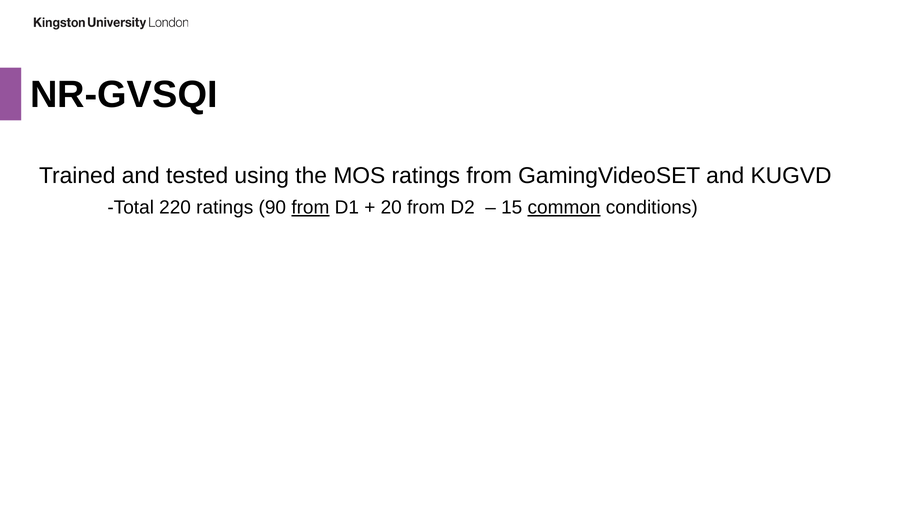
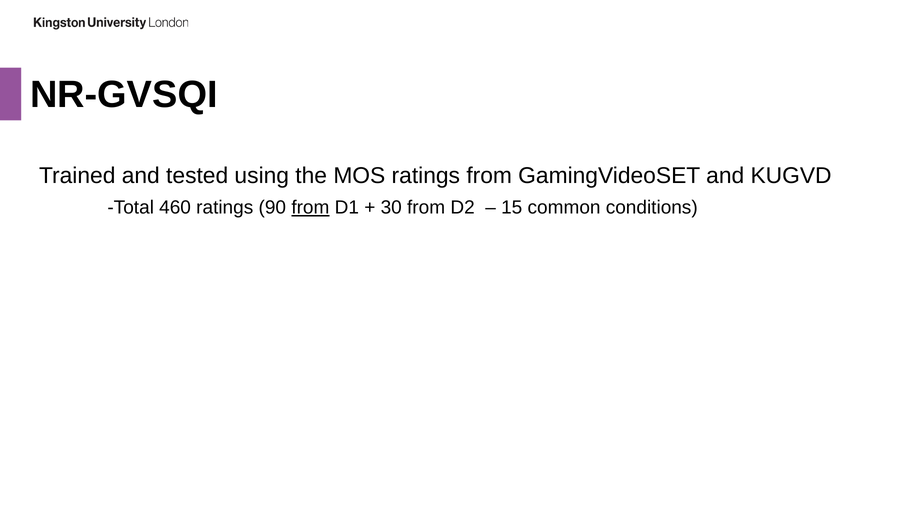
220: 220 -> 460 (175, 208)
20: 20 -> 30 (391, 208)
common underline: present -> none (564, 208)
